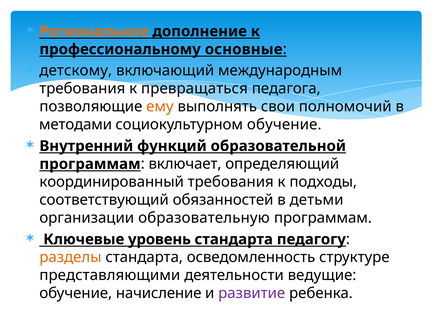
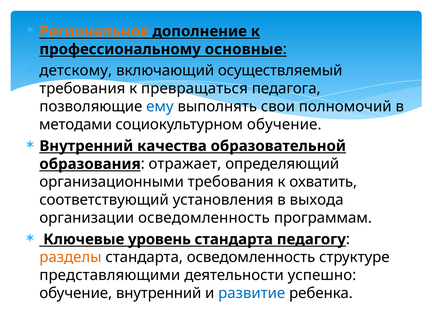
международным: международным -> осуществляемый (280, 71)
ему colour: orange -> blue (160, 107)
функций: функций -> качества (172, 146)
программам: программам -> образования (90, 164)
включает: включает -> отражает (185, 164)
координированный: координированный -> организационными (112, 182)
подходы: подходы -> охватить (323, 182)
обязанностей: обязанностей -> установления (223, 200)
детьми: детьми -> выхода (317, 200)
организации образовательную: образовательную -> осведомленность (204, 218)
ведущие: ведущие -> успешно (322, 275)
обучение начисление: начисление -> внутренний (159, 293)
развитие colour: purple -> blue (252, 293)
